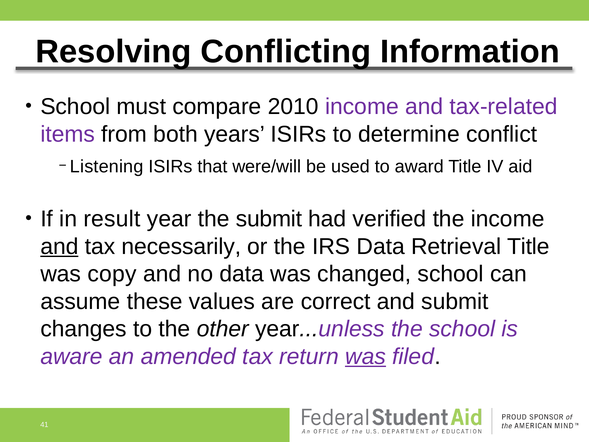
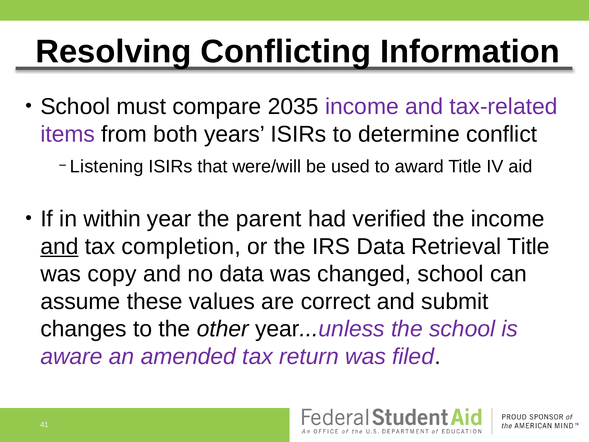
2010: 2010 -> 2035 (293, 107)
result: result -> within (112, 219)
the submit: submit -> parent (269, 219)
necessarily: necessarily -> completion (181, 246)
was underline: present -> none (366, 356)
